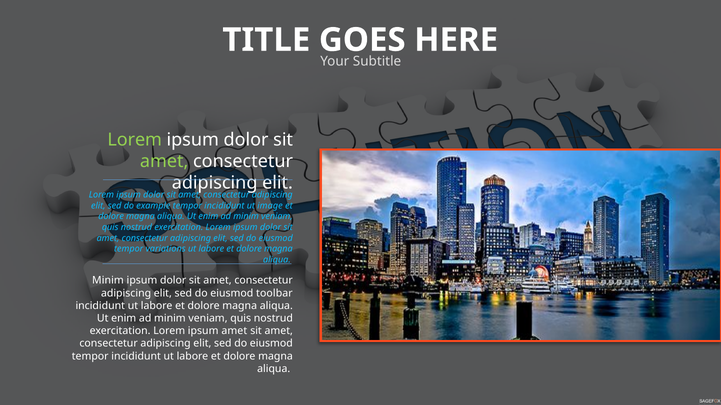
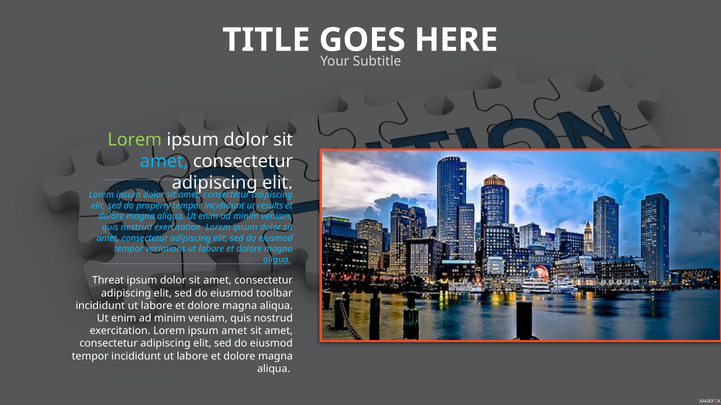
amet colour: light green -> light blue (164, 161)
example: example -> property (153, 206)
image: image -> results (270, 206)
Minim: Minim -> Threat (108, 281)
